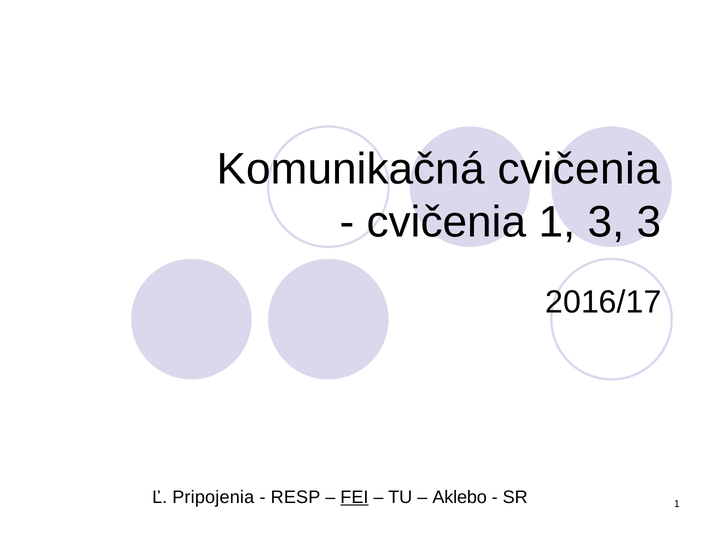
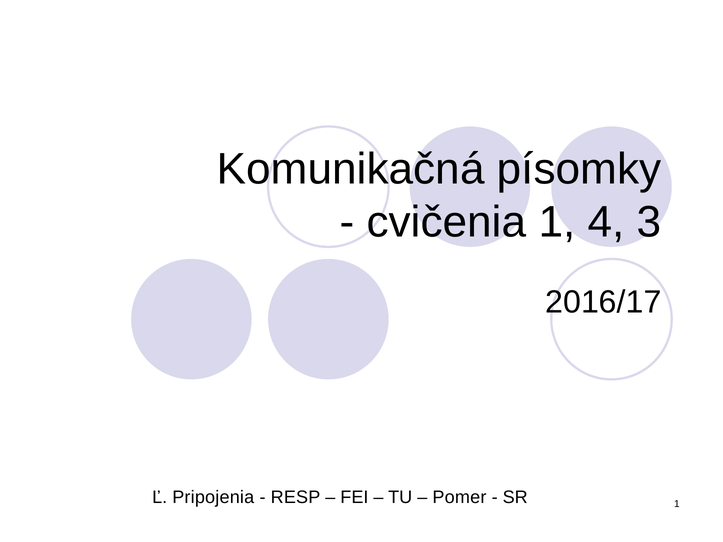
Komunikačná cvičenia: cvičenia -> písomky (579, 169)
1 3: 3 -> 4 (606, 222)
FEI underline: present -> none (354, 497)
Aklebo: Aklebo -> Pomer (459, 497)
